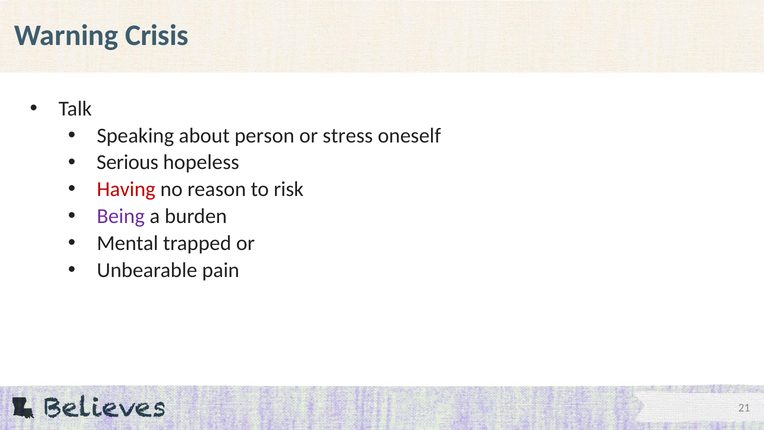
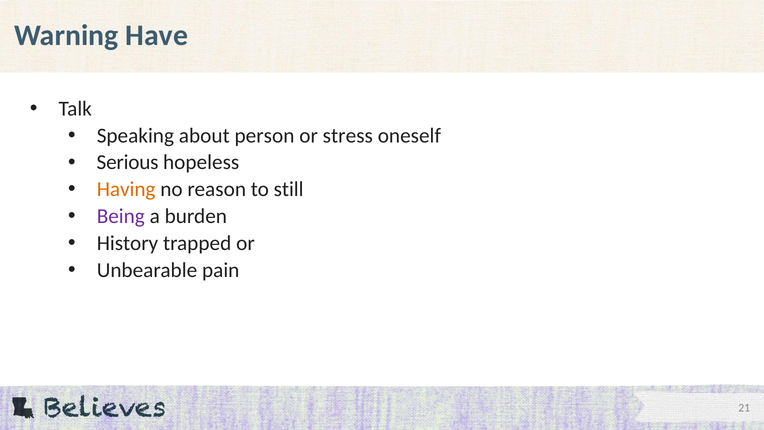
Crisis: Crisis -> Have (157, 36)
Having colour: red -> orange (126, 189)
risk: risk -> still (289, 189)
Mental: Mental -> History (127, 243)
